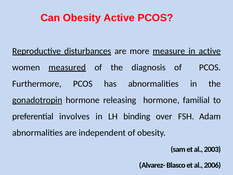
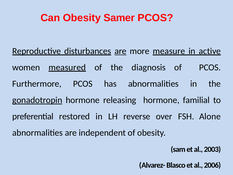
Obesity Active: Active -> Samer (119, 18)
are underline: none -> present (121, 51)
involves: involves -> restored (75, 116)
binding: binding -> reverse (137, 116)
Adam: Adam -> Alone (210, 116)
